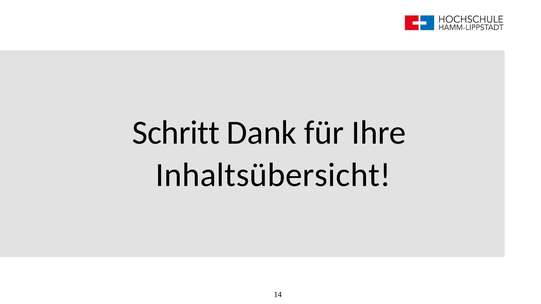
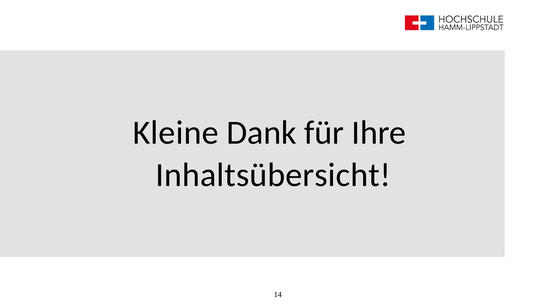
Schritt: Schritt -> Kleine (176, 133)
